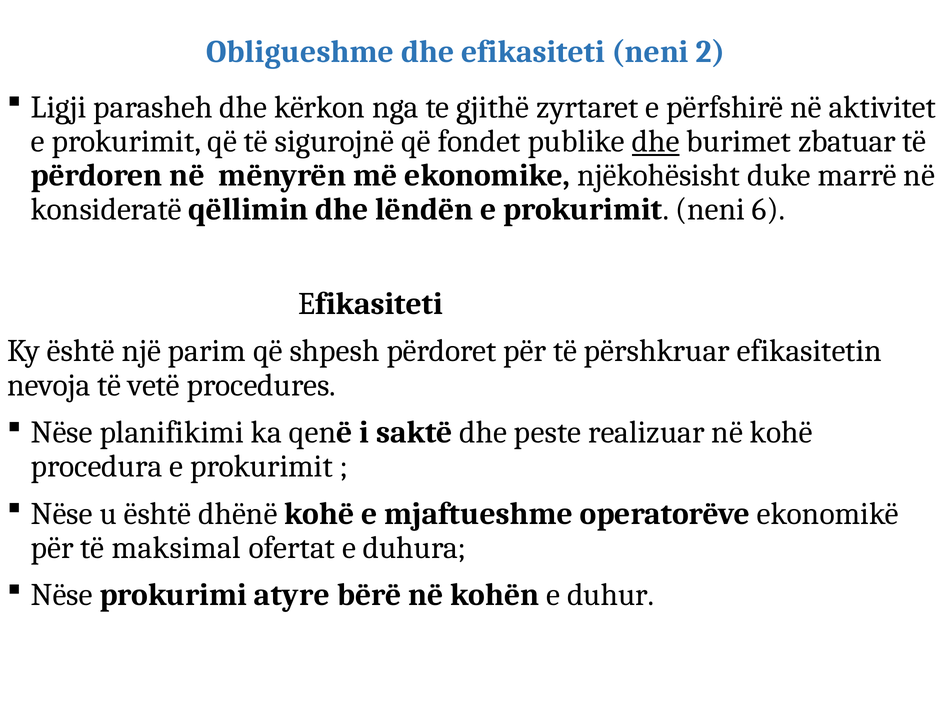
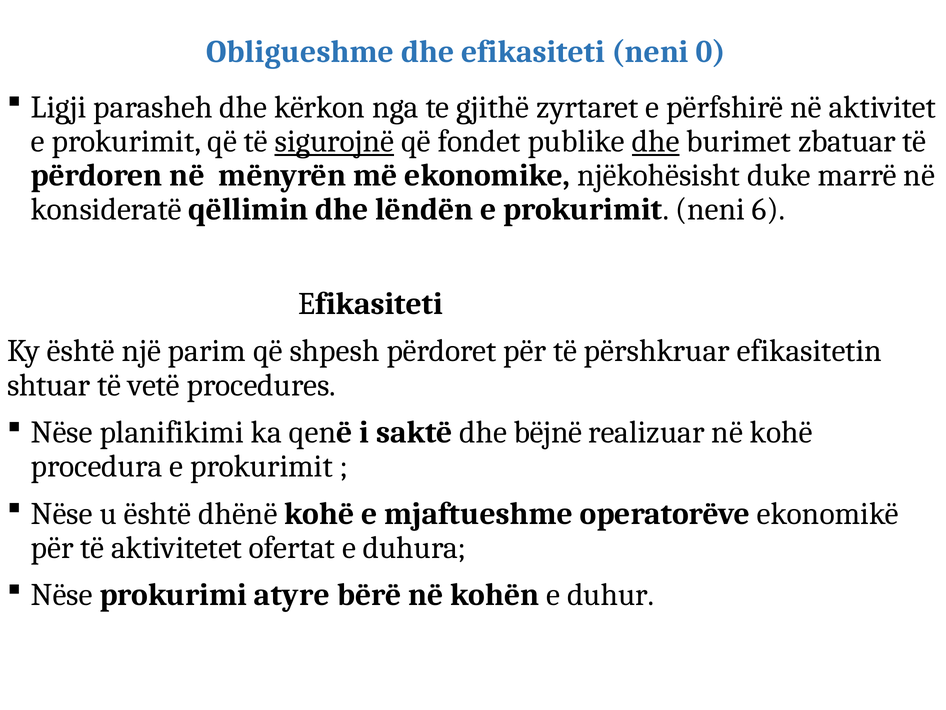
2: 2 -> 0 (711, 52)
sigurojnë underline: none -> present (334, 141)
nevoja: nevoja -> shtuar (49, 385)
peste: peste -> bëjnë (548, 432)
maksimal: maksimal -> aktivitetet (177, 547)
